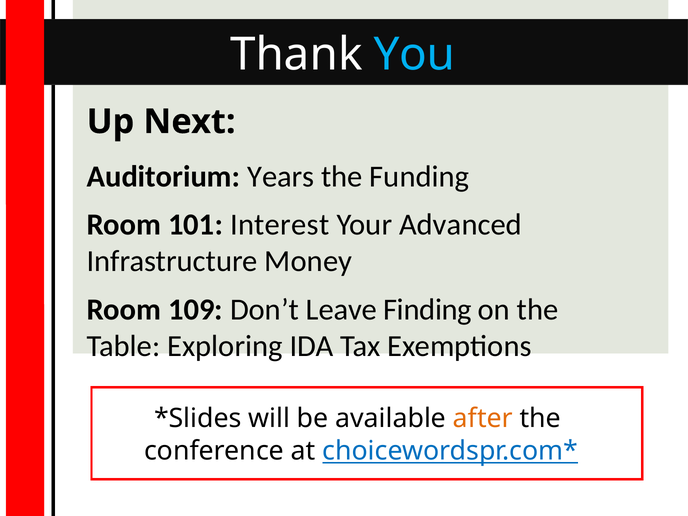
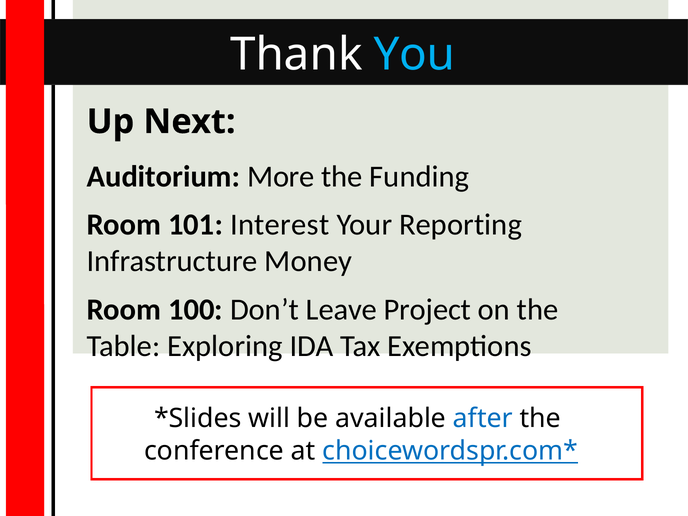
Years: Years -> More (281, 176)
Advanced: Advanced -> Reporting (461, 225)
109: 109 -> 100 (195, 310)
Finding: Finding -> Project (427, 310)
after colour: orange -> blue (483, 419)
